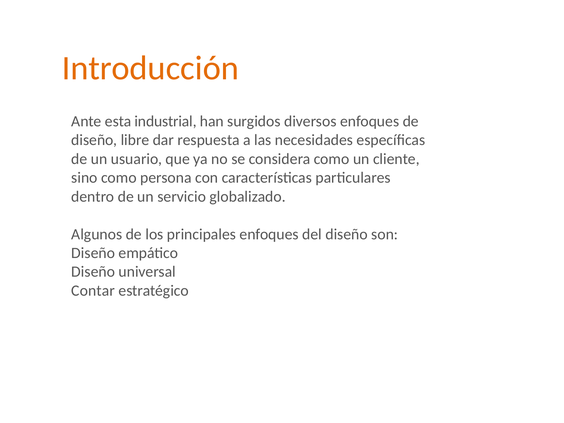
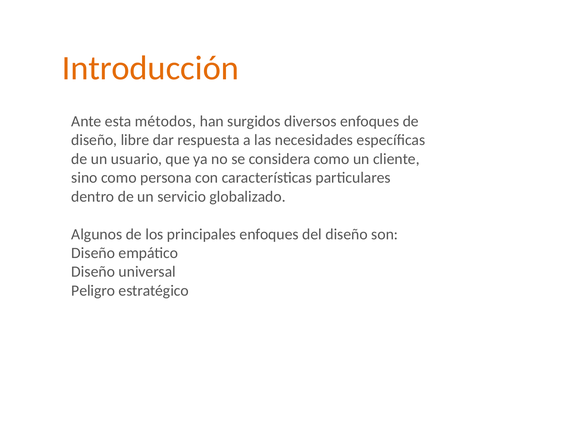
industrial: industrial -> métodos (165, 121)
Contar: Contar -> Peligro (93, 291)
